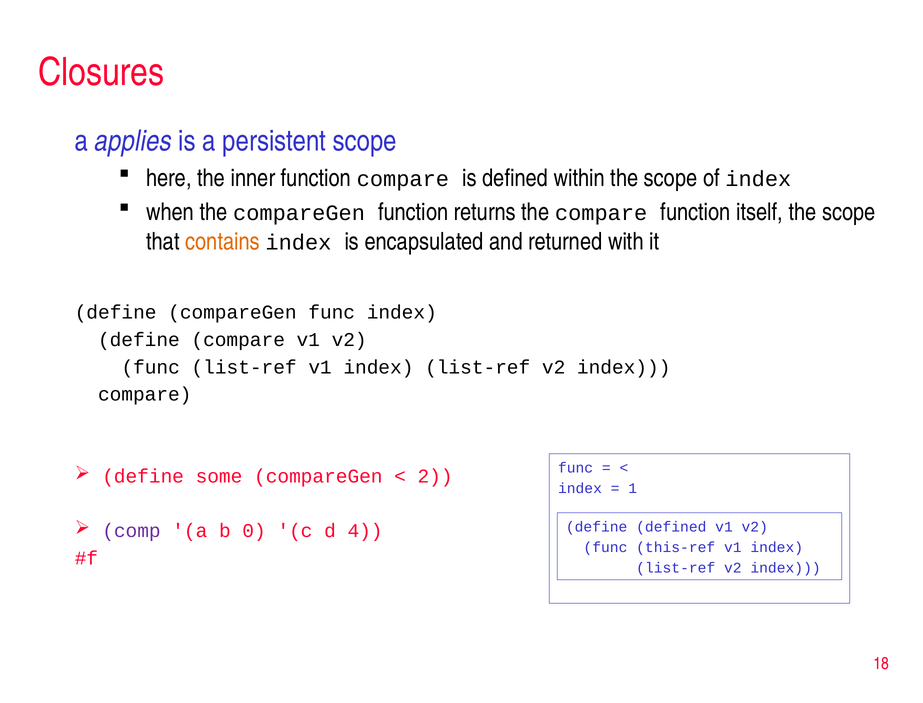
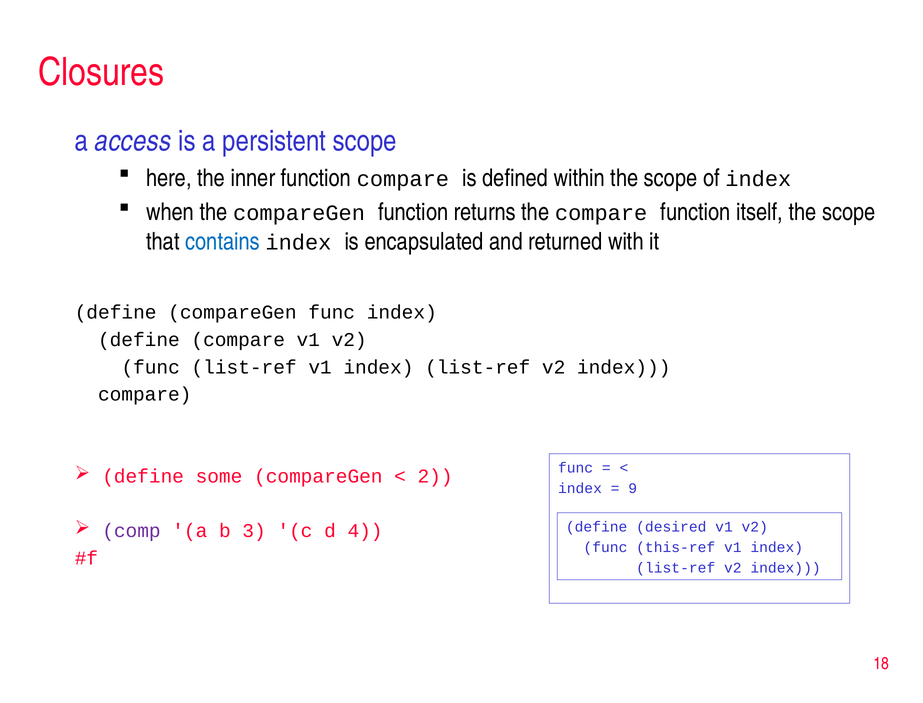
applies: applies -> access (133, 141)
contains colour: orange -> blue (223, 242)
1: 1 -> 9 (633, 489)
0: 0 -> 3 (254, 531)
define defined: defined -> desired (671, 527)
